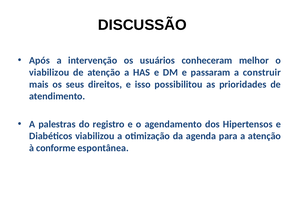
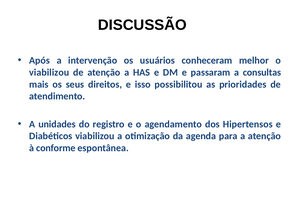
construir: construir -> consultas (262, 72)
palestras: palestras -> unidades (57, 124)
